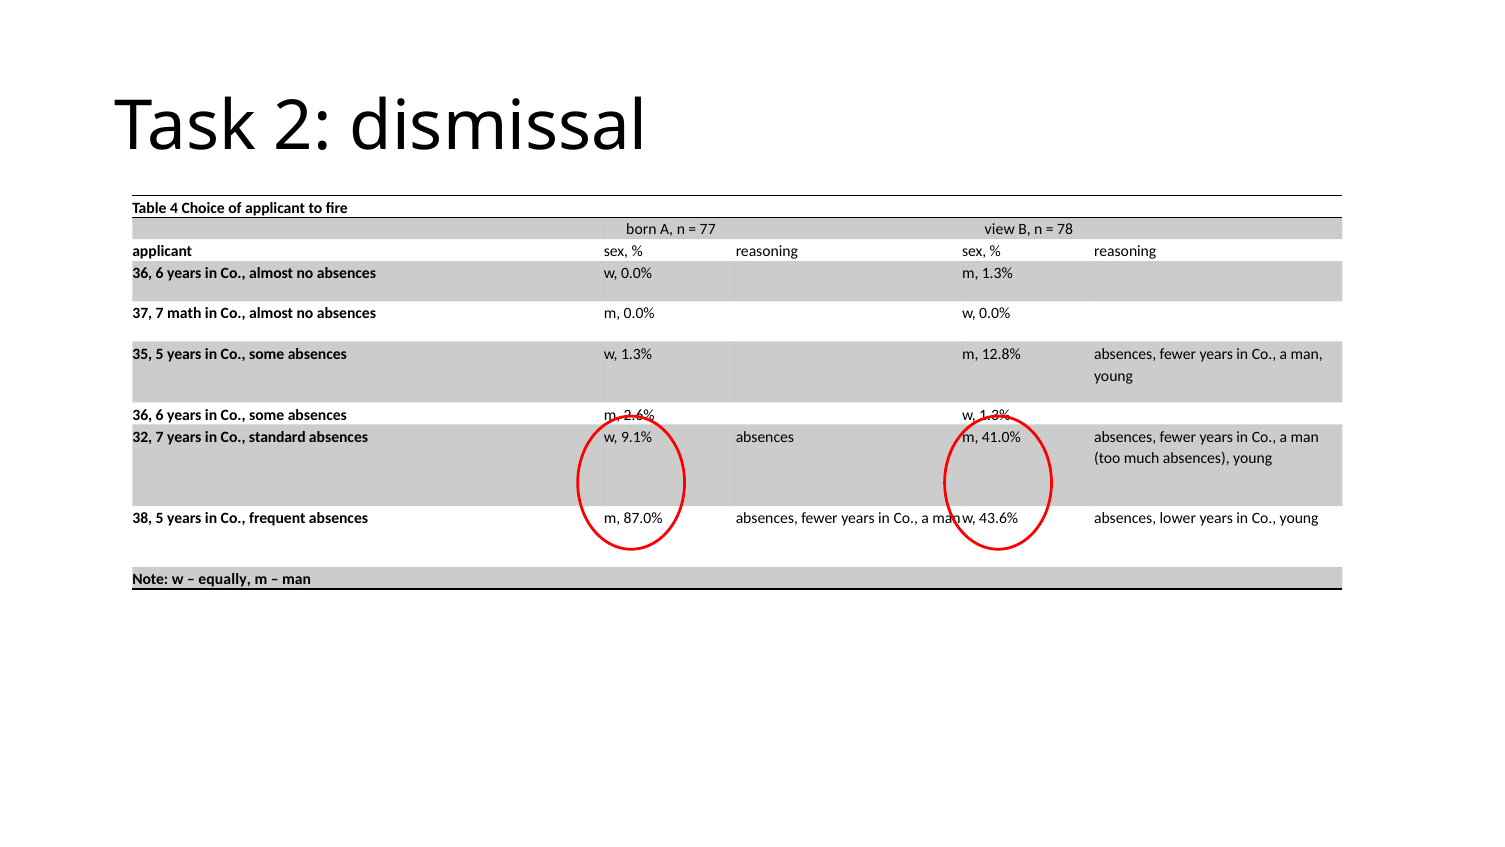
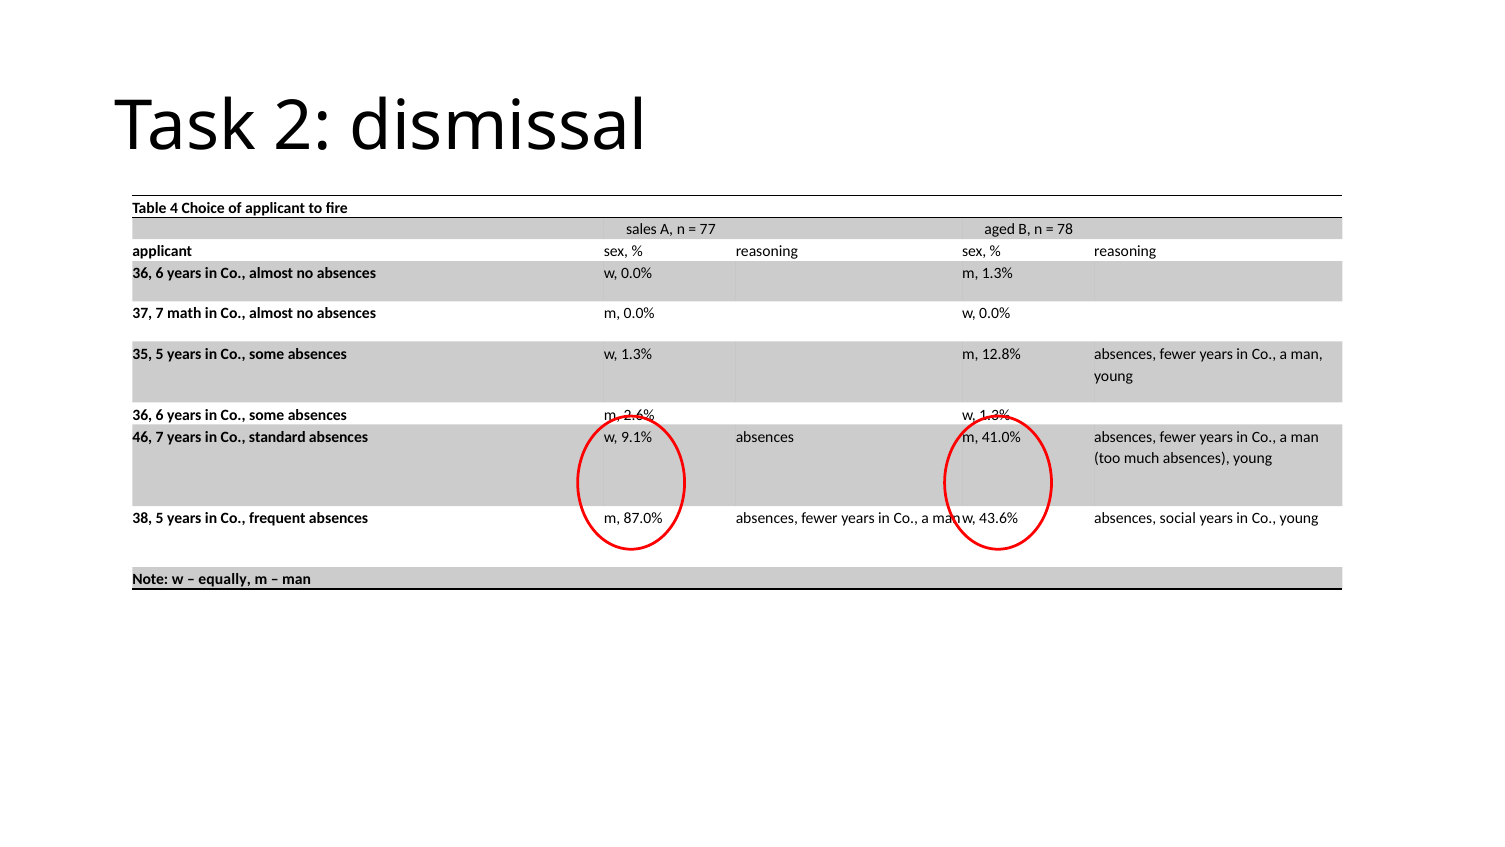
born: born -> sales (642, 230)
view: view -> aged (1000, 230)
32: 32 -> 46 (142, 437)
lower: lower -> social (1178, 518)
